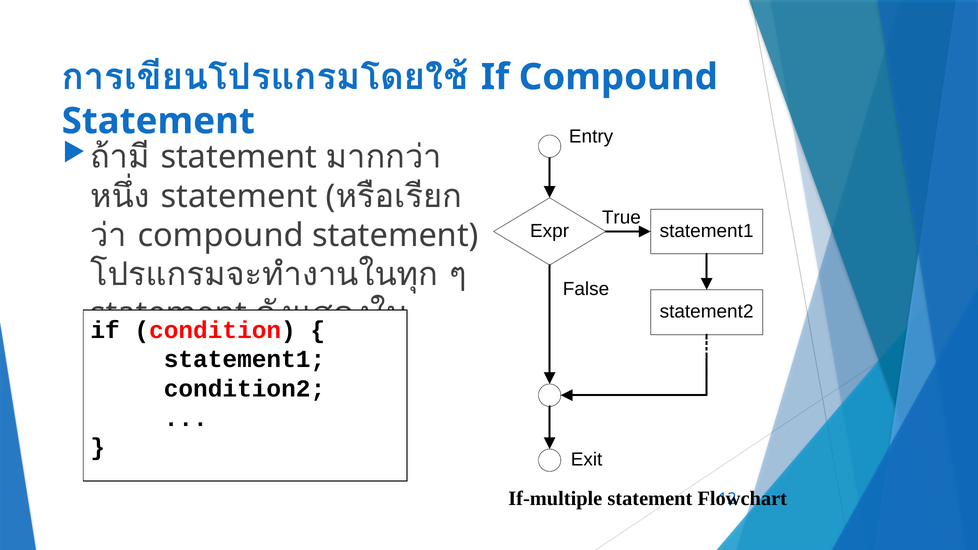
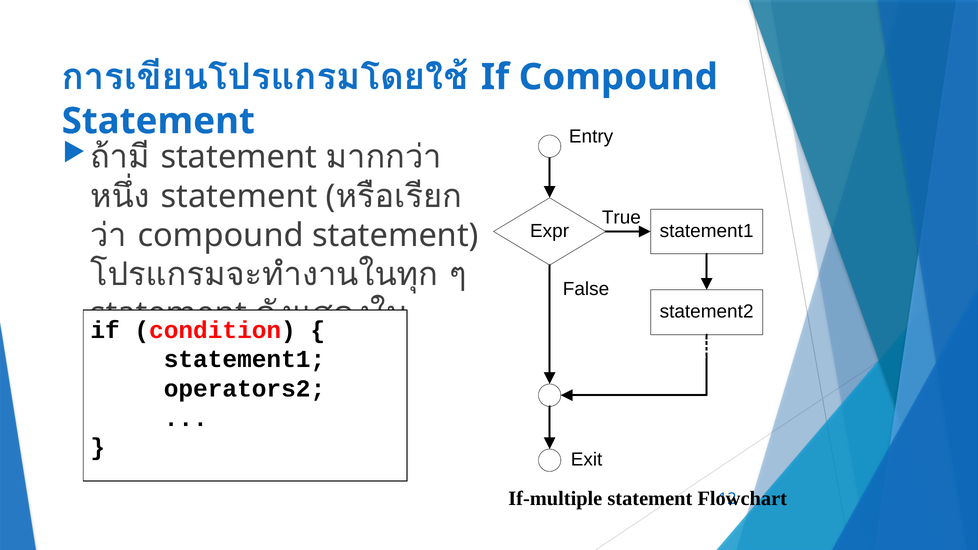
condition2: condition2 -> operators2 (244, 389)
